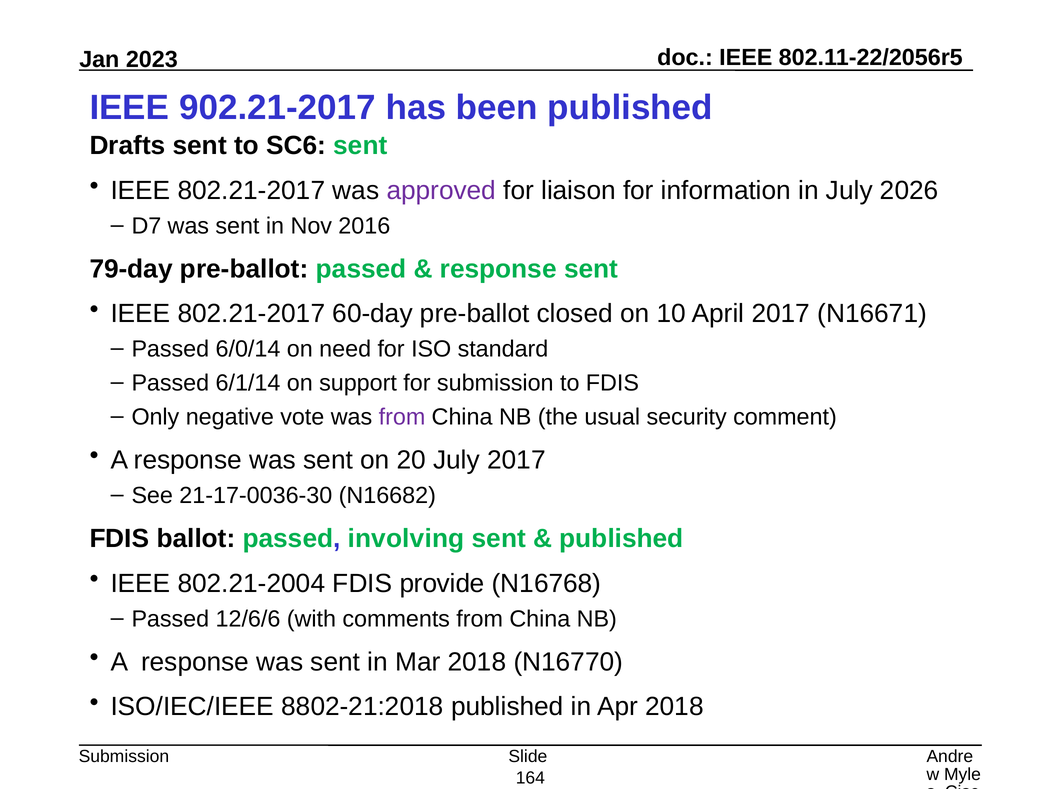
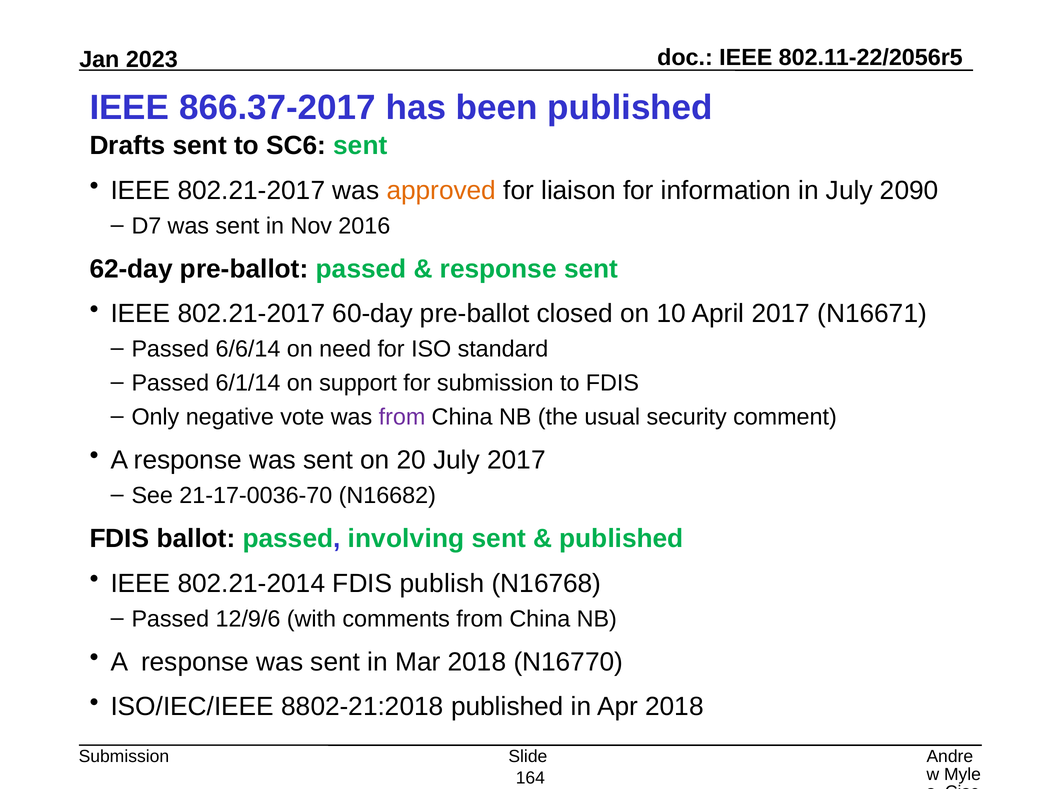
902.21-2017: 902.21-2017 -> 866.37-2017 (278, 108)
approved colour: purple -> orange (441, 190)
2026: 2026 -> 2090 (909, 190)
79-day: 79-day -> 62-day (131, 269)
6/0/14: 6/0/14 -> 6/6/14 (248, 349)
21-17-0036-30: 21-17-0036-30 -> 21-17-0036-70 (256, 496)
802.21-2004: 802.21-2004 -> 802.21-2014 (251, 583)
provide: provide -> publish (442, 583)
12/6/6: 12/6/6 -> 12/9/6 (248, 619)
